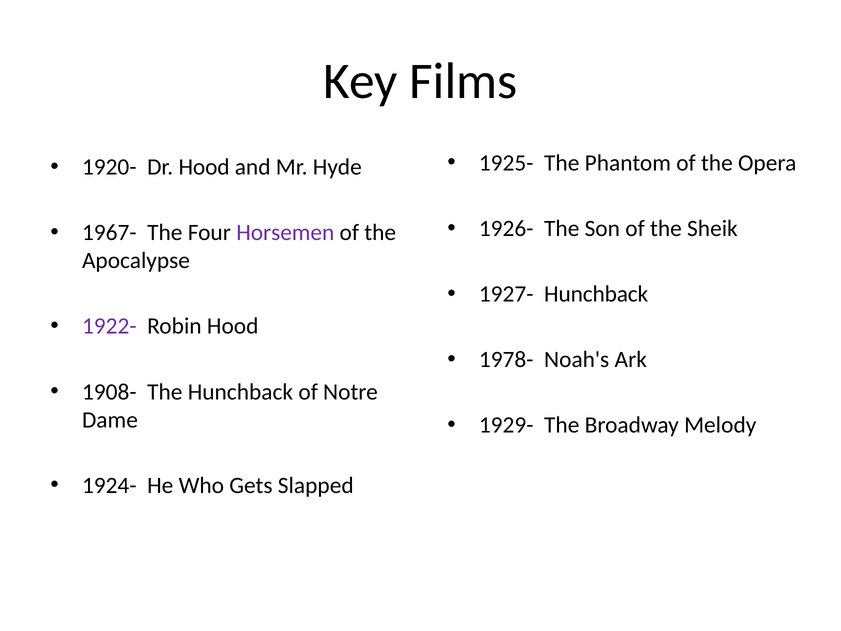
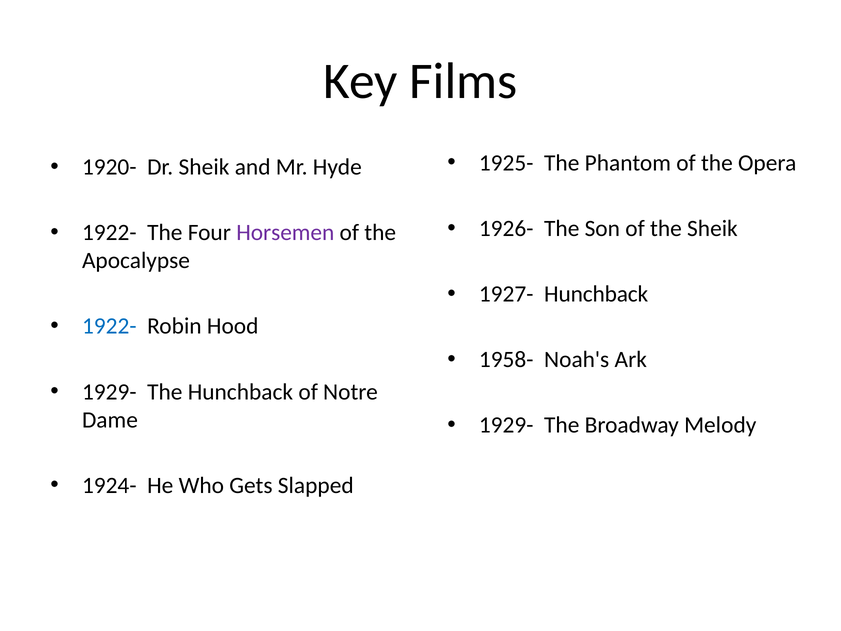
Dr Hood: Hood -> Sheik (204, 167)
1967-: 1967- -> 1922- (109, 233)
1922- colour: purple -> blue (109, 326)
1978-: 1978- -> 1958- (506, 360)
1908-: 1908- -> 1929- (109, 392)
